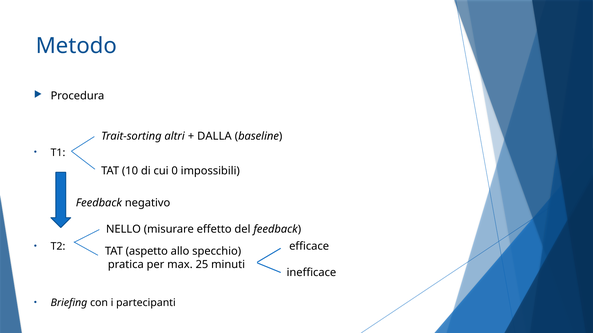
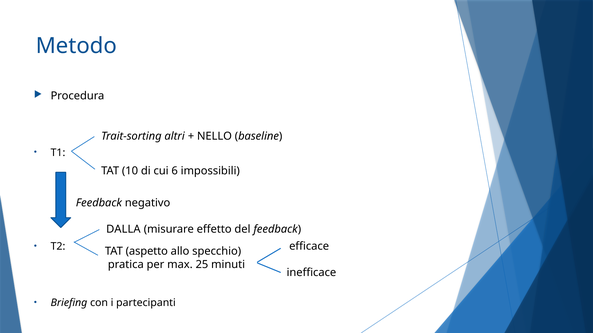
DALLA: DALLA -> NELLO (214, 136)
0: 0 -> 6 (175, 171)
NELLO: NELLO -> DALLA (123, 230)
